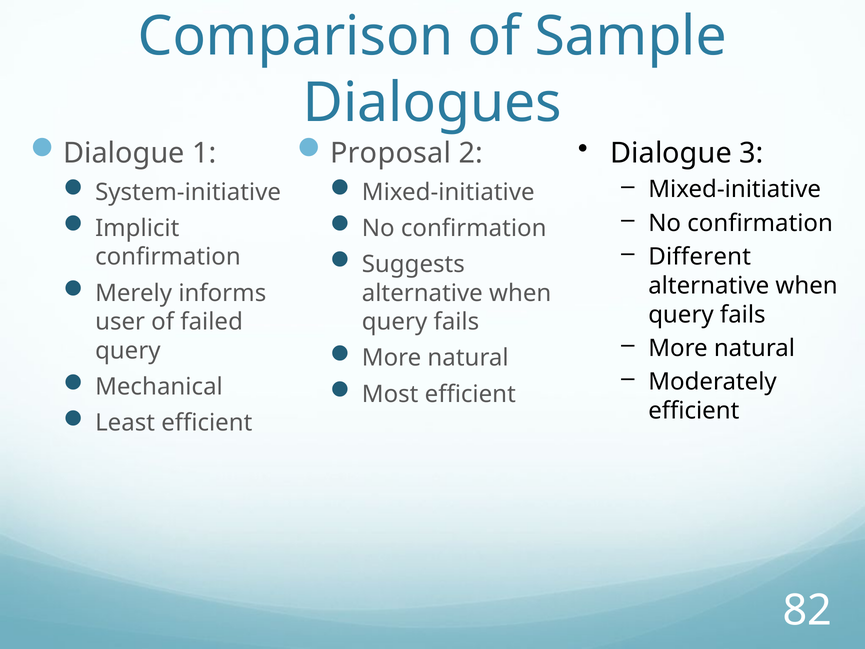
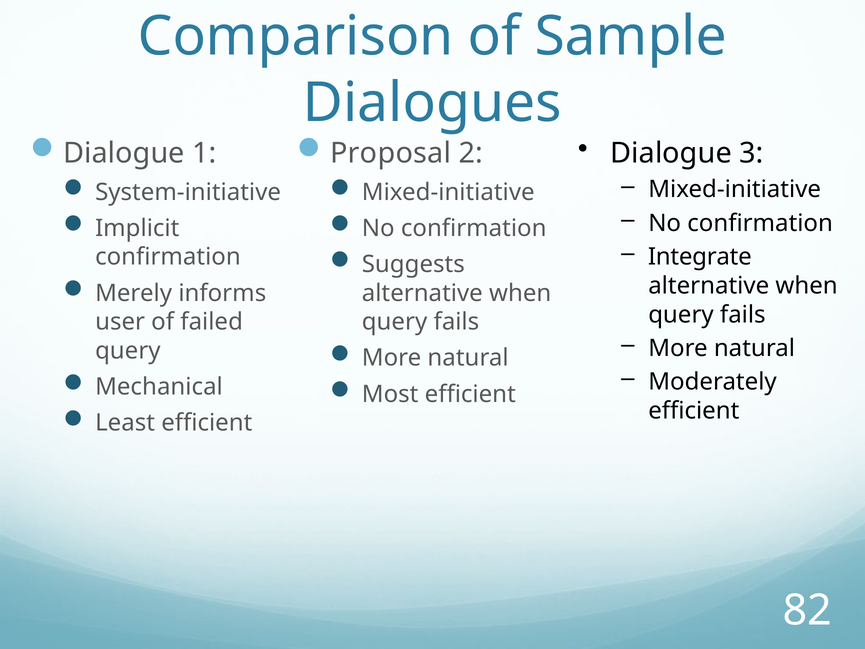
Different: Different -> Integrate (700, 257)
